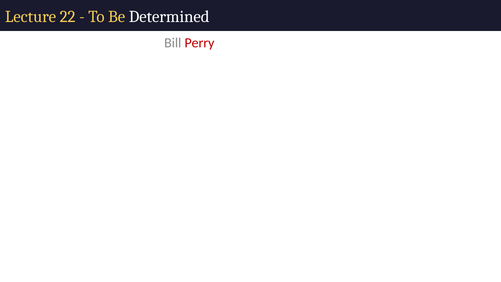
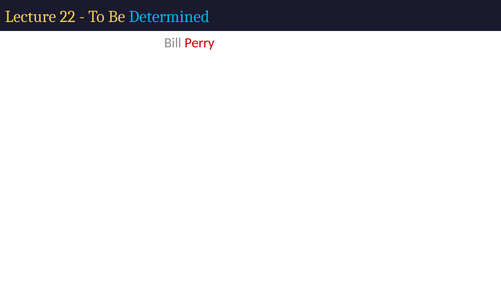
Determined colour: white -> light blue (169, 17)
